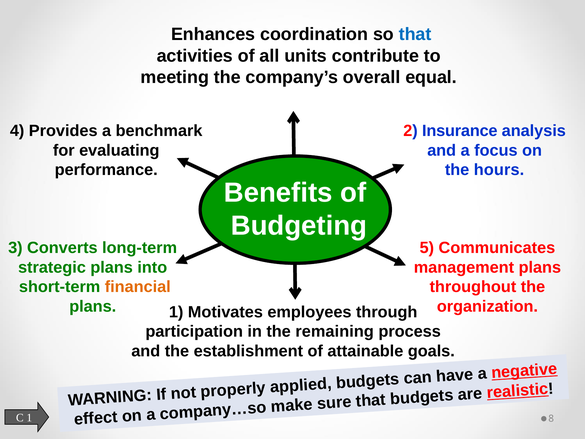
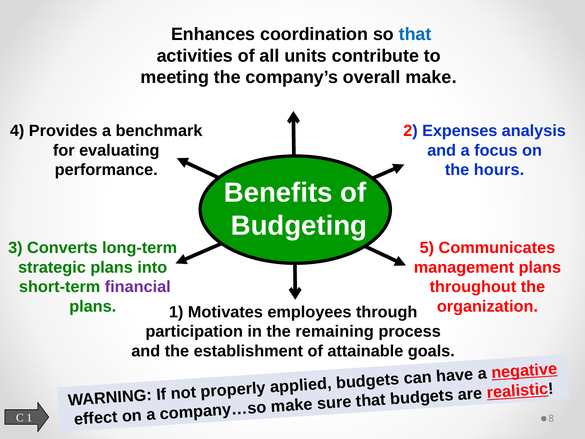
overall equal: equal -> make (431, 77)
Insurance: Insurance -> Expenses (460, 131)
financial colour: orange -> purple (138, 287)
